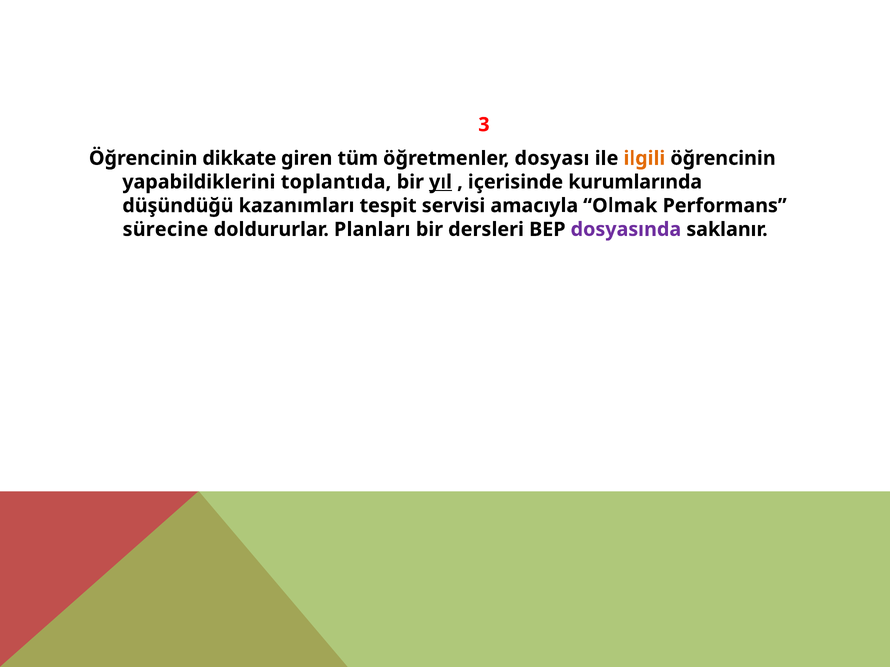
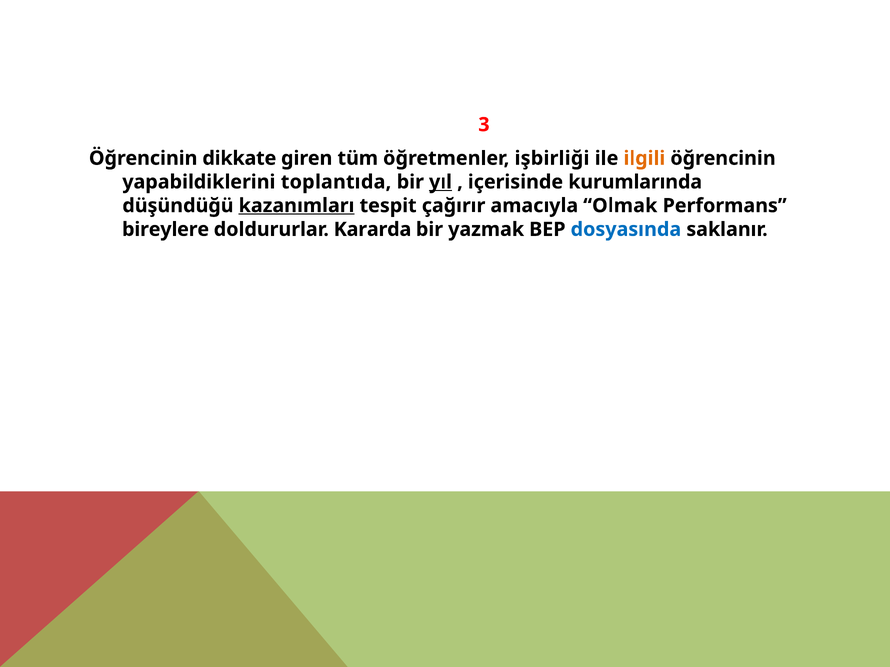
dosyası: dosyası -> işbirliği (552, 158)
kazanımları underline: none -> present (297, 206)
servisi: servisi -> çağırır (454, 206)
sürecine: sürecine -> bireylere (166, 230)
Planları: Planları -> Kararda (372, 230)
dersleri: dersleri -> yazmak (486, 230)
dosyasında colour: purple -> blue (626, 230)
